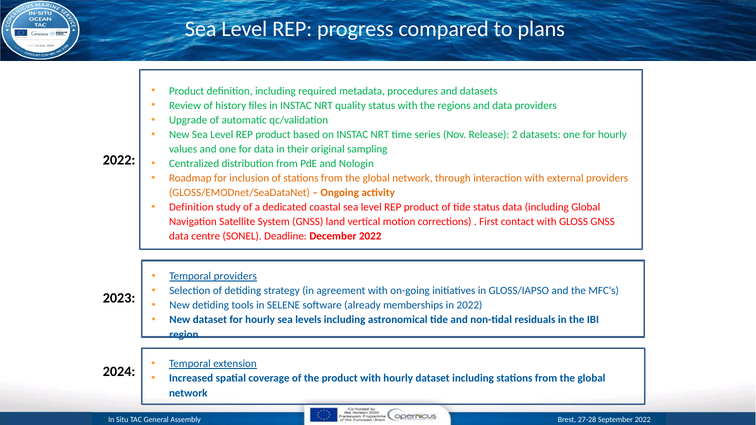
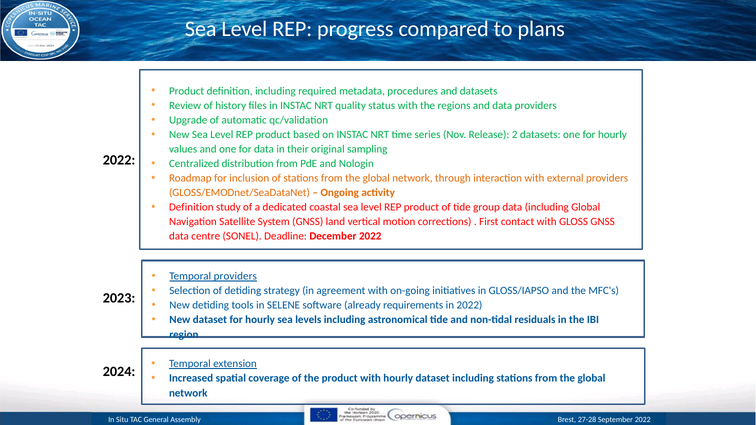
tide status: status -> group (487, 207)
memberships: memberships -> requirements (413, 305)
